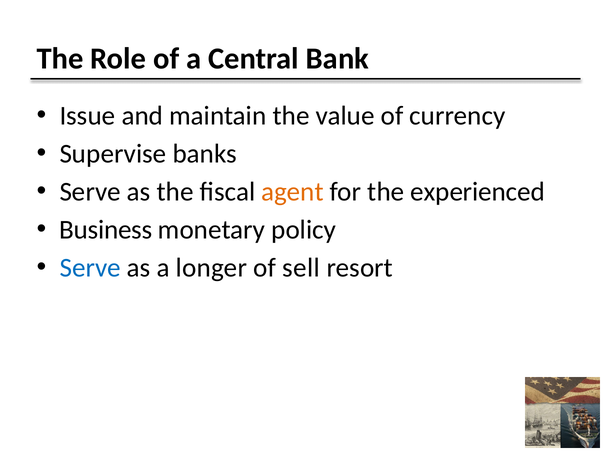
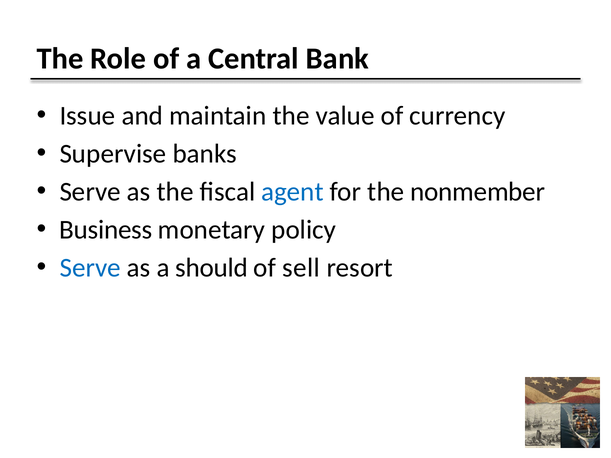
agent colour: orange -> blue (293, 192)
experienced: experienced -> nonmember (478, 192)
longer: longer -> should (212, 268)
